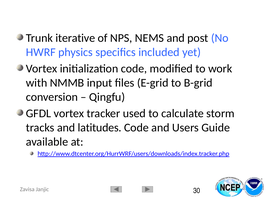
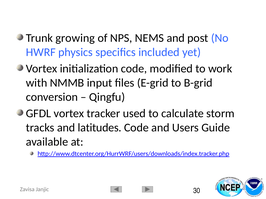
iterative: iterative -> growing (75, 38)
